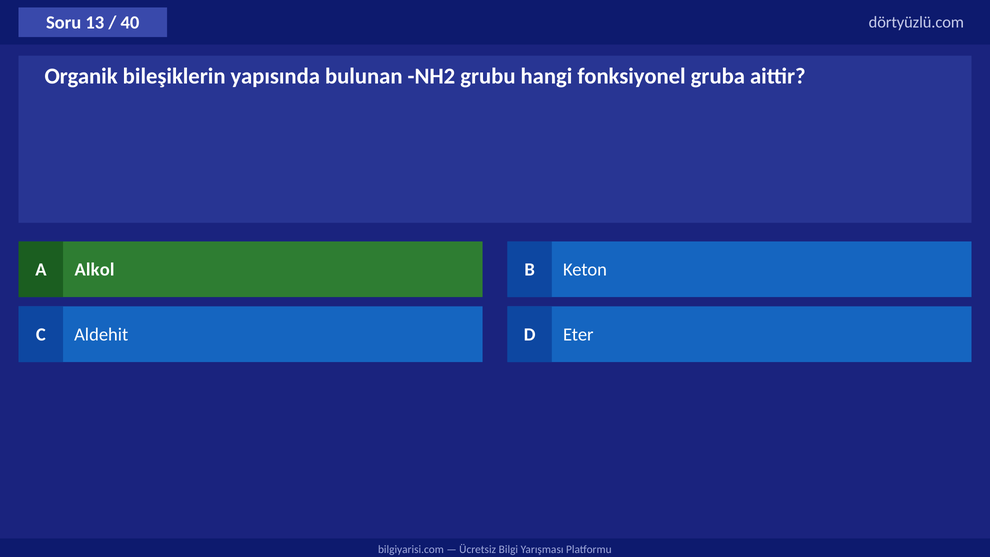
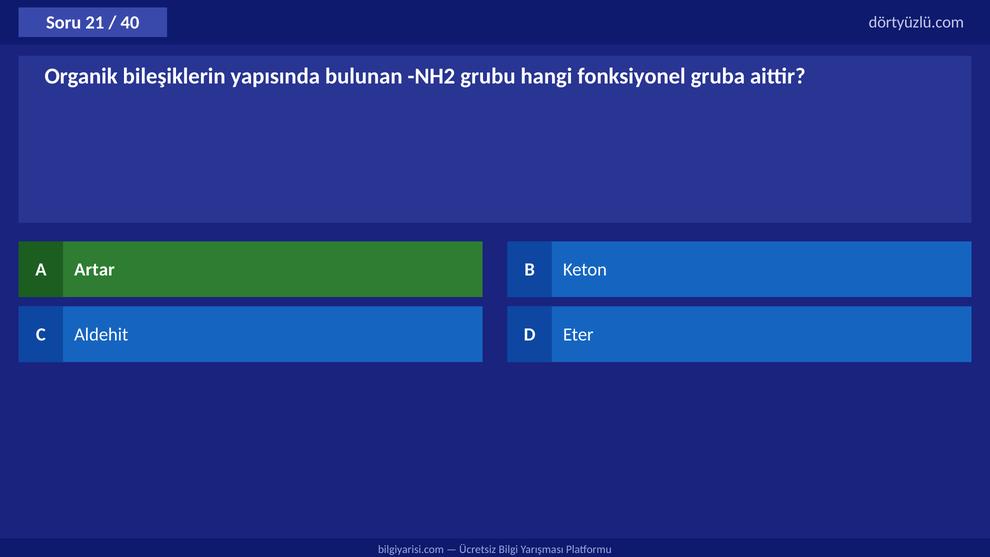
13: 13 -> 21 (95, 23)
Alkol: Alkol -> Artar (95, 269)
